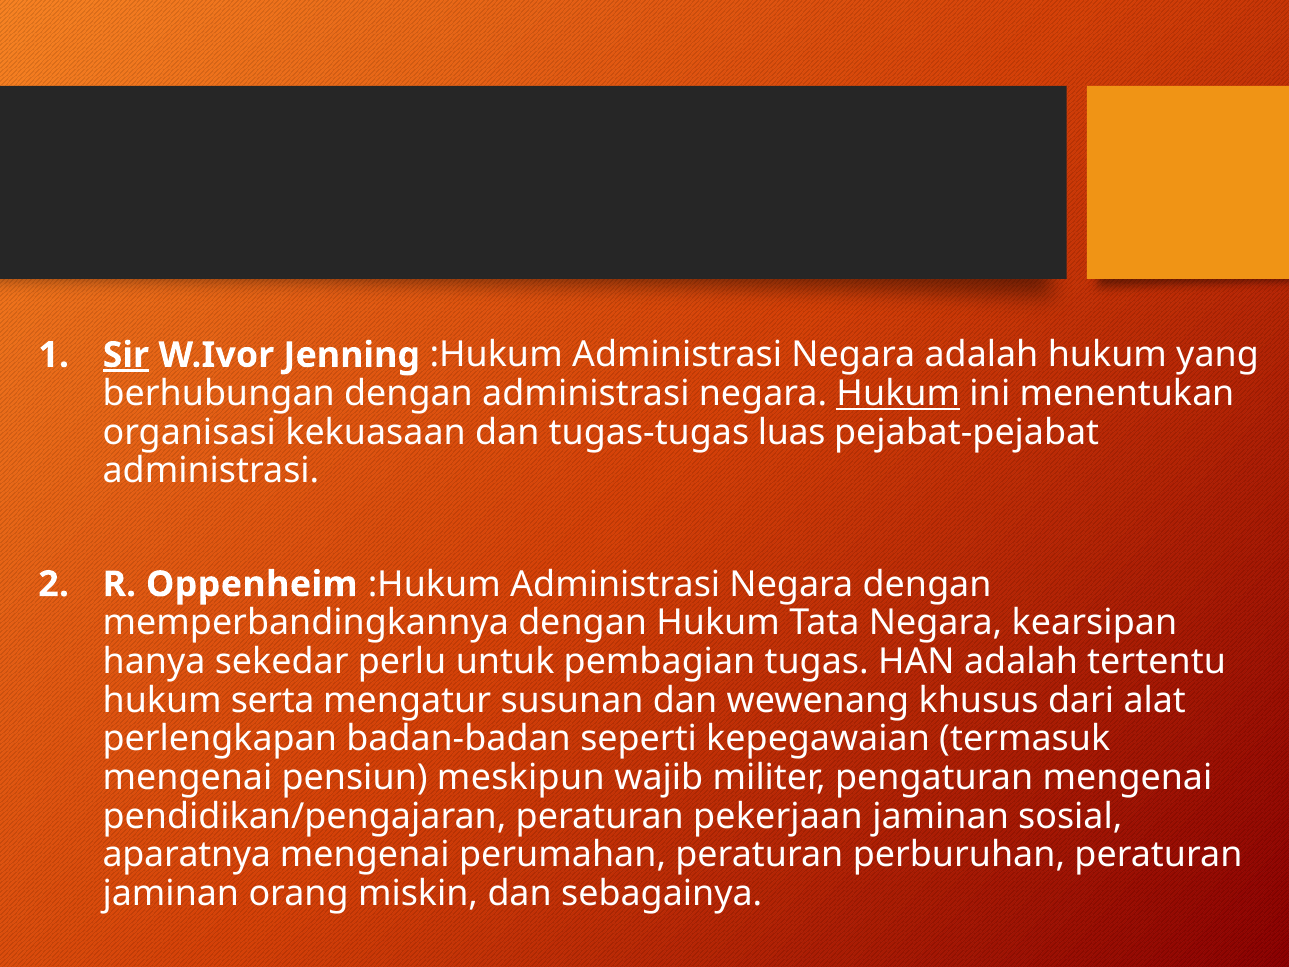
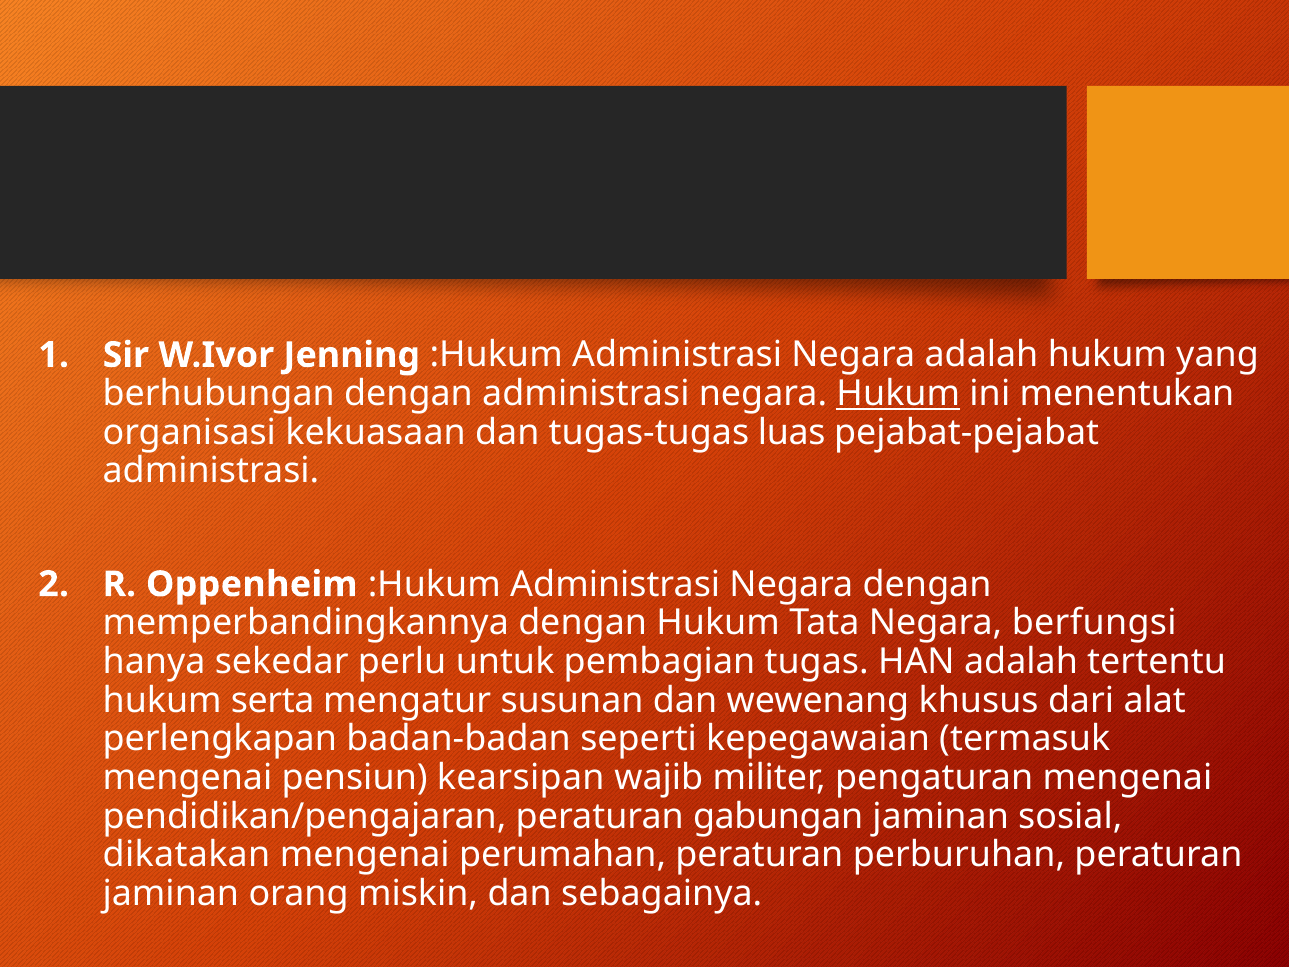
Sir underline: present -> none (126, 355)
kearsipan: kearsipan -> berfungsi (1094, 623)
meskipun: meskipun -> kearsipan (521, 778)
pekerjaan: pekerjaan -> gabungan (778, 816)
aparatnya: aparatnya -> dikatakan (186, 855)
